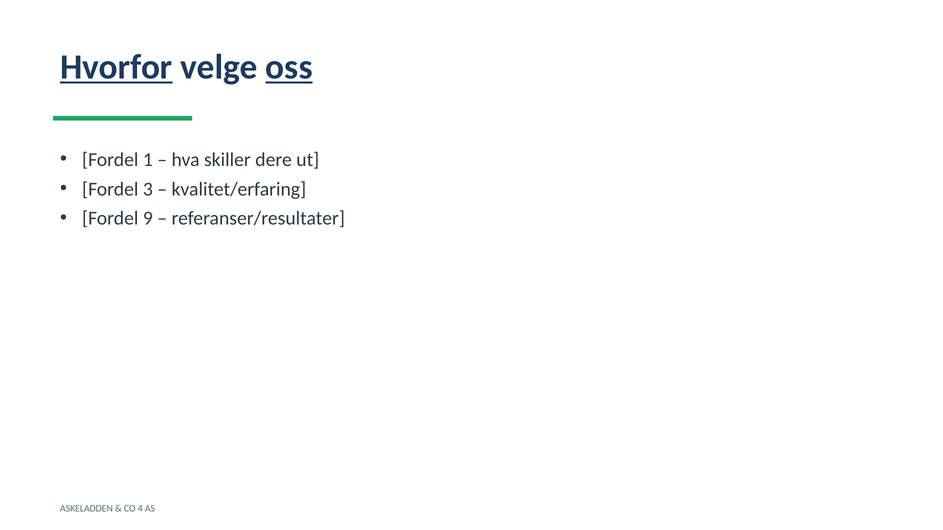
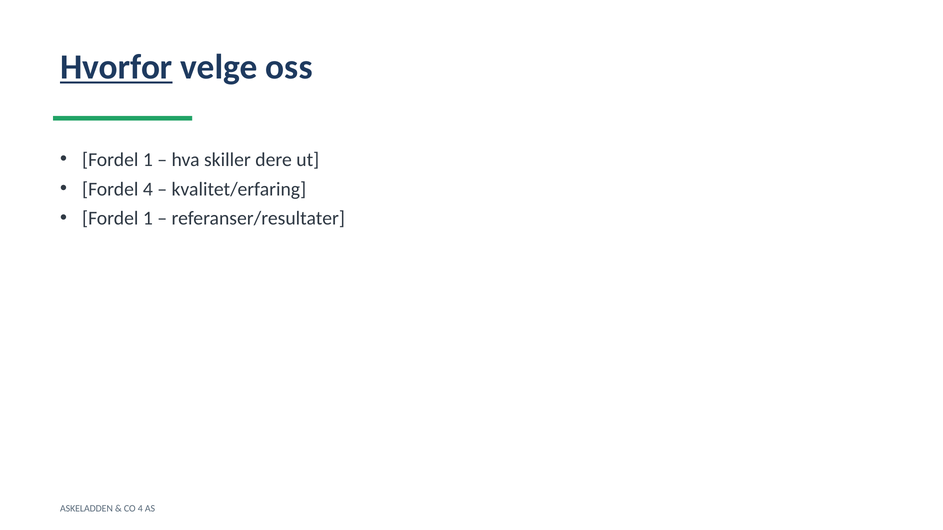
oss underline: present -> none (289, 67)
Fordel 3: 3 -> 4 (148, 189)
9: 9 -> 1 (148, 219)
